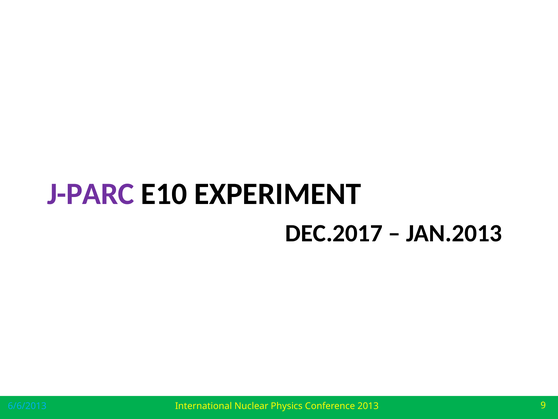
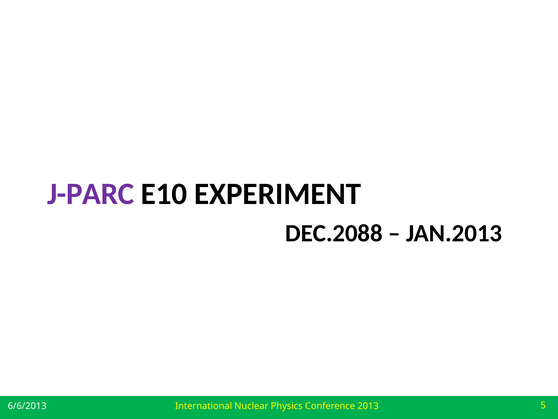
DEC.2017: DEC.2017 -> DEC.2088 (334, 233)
6/6/2013 colour: light blue -> white (27, 406)
9: 9 -> 5 (543, 405)
